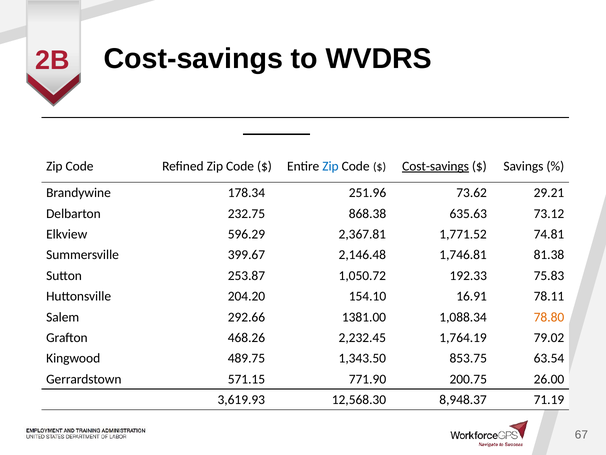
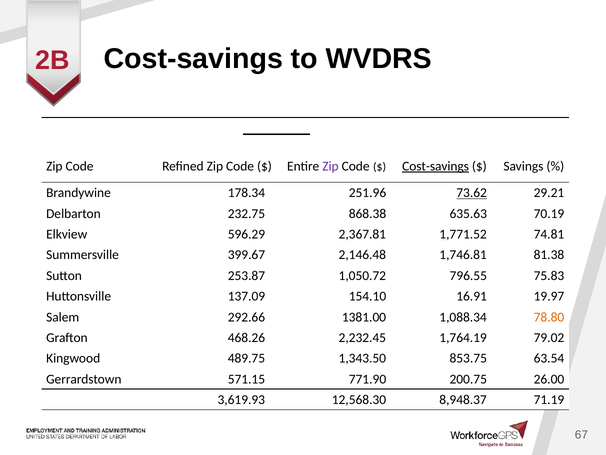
Zip colour: blue -> purple (330, 166)
73.62 underline: none -> present (472, 193)
73.12: 73.12 -> 70.19 (549, 213)
192.33: 192.33 -> 796.55 (468, 275)
204.20: 204.20 -> 137.09 (246, 296)
78.11: 78.11 -> 19.97 (549, 296)
